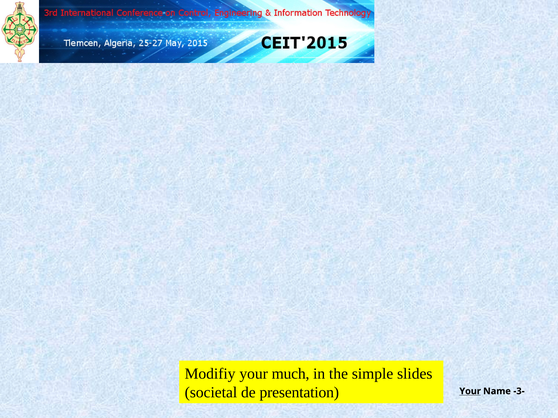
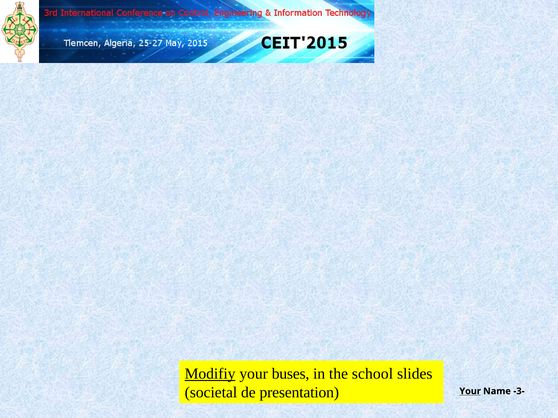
Modifiy underline: none -> present (210, 374)
much: much -> buses (291, 374)
simple: simple -> school (372, 374)
